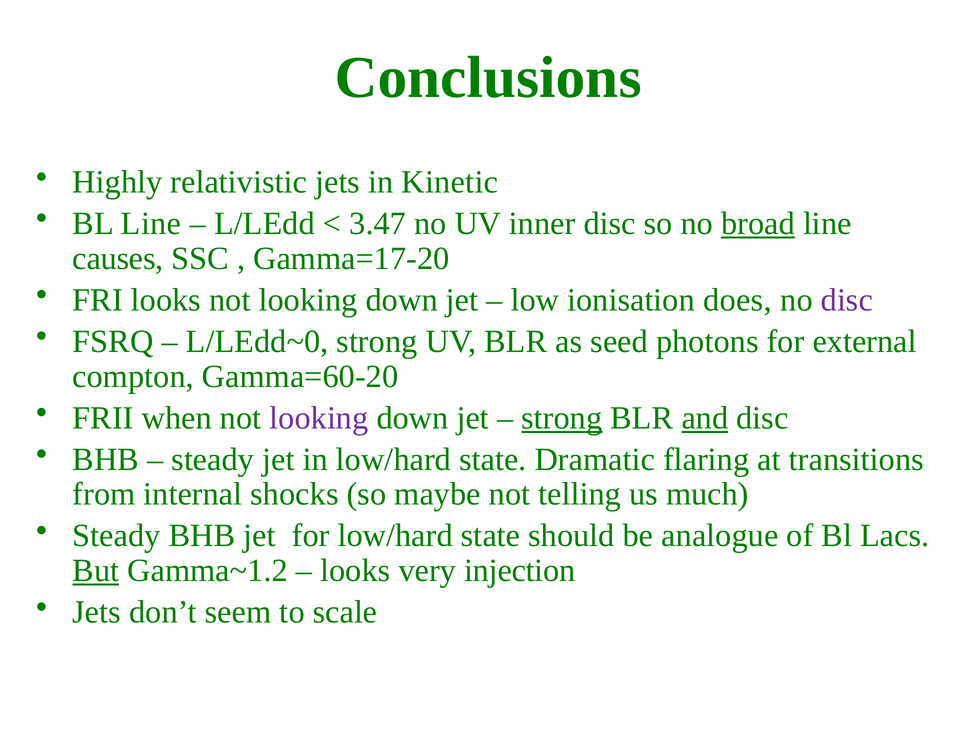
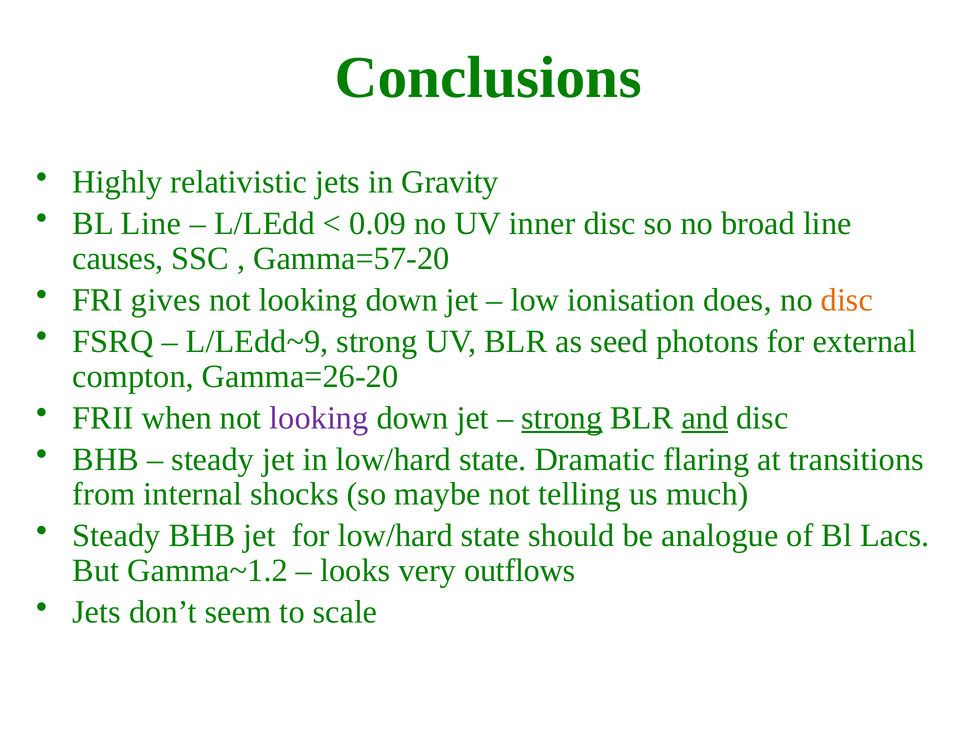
Kinetic: Kinetic -> Gravity (450, 182)
3.47: 3.47 -> 0.09 (378, 224)
broad underline: present -> none (758, 224)
Gamma=17-20: Gamma=17-20 -> Gamma=57-20 (351, 259)
FRI looks: looks -> gives (166, 300)
disc colour: purple -> orange (847, 300)
L/LEdd~0: L/LEdd~0 -> L/LEdd~9 (257, 341)
Gamma=60-20: Gamma=60-20 -> Gamma=26-20 (300, 376)
But underline: present -> none (96, 571)
injection: injection -> outflows (520, 571)
